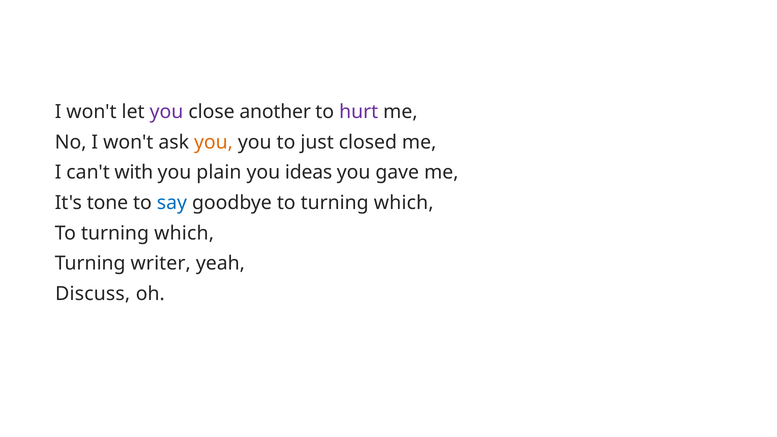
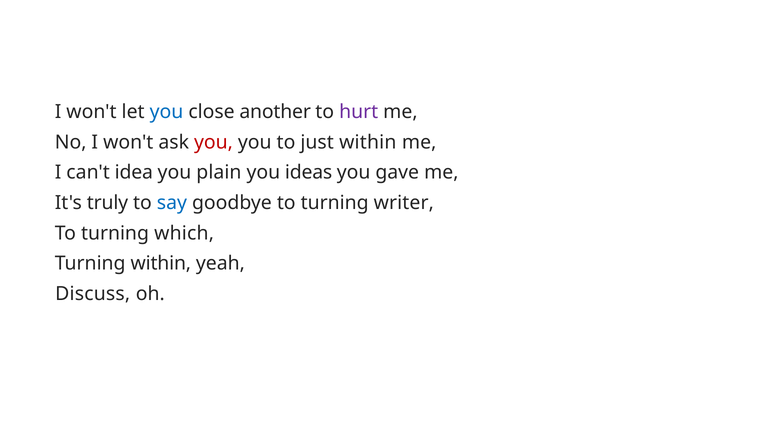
you colour: purple -> blue (166, 112)
you colour: orange -> red (213, 142)
just closed: closed -> within (368, 142)
with: with -> idea (134, 173)
tone: tone -> truly (107, 203)
goodbye to turning which: which -> writer (404, 203)
Turning writer: writer -> within (161, 264)
